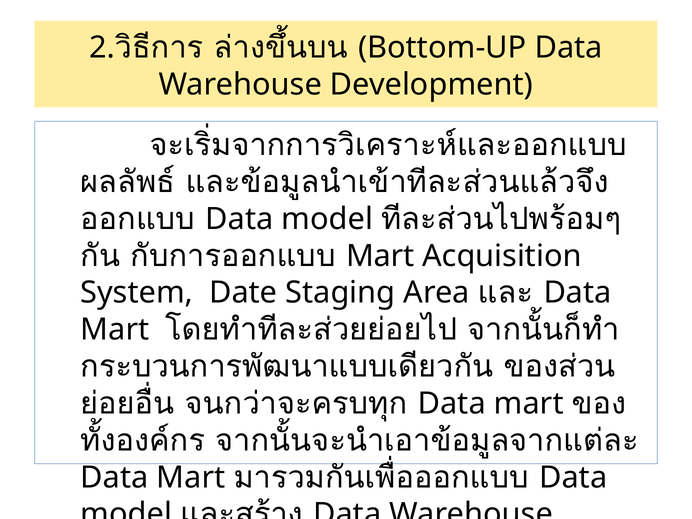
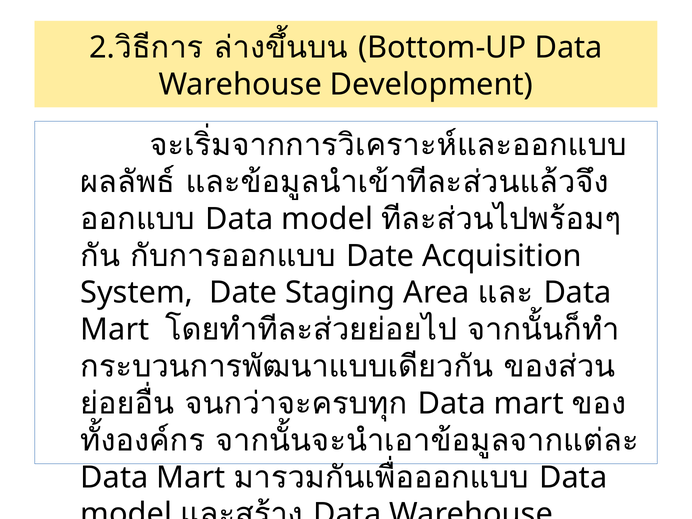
Mart: Mart -> Date (380, 256)
